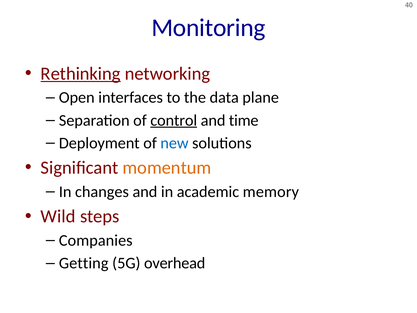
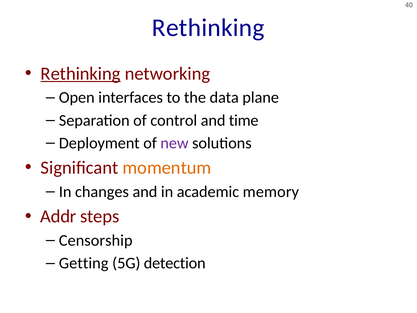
Monitoring: Monitoring -> Rethinking (208, 28)
control underline: present -> none (174, 120)
new colour: blue -> purple (174, 143)
Wild: Wild -> Addr (58, 216)
Companies: Companies -> Censorship (96, 240)
overhead: overhead -> detection (175, 263)
